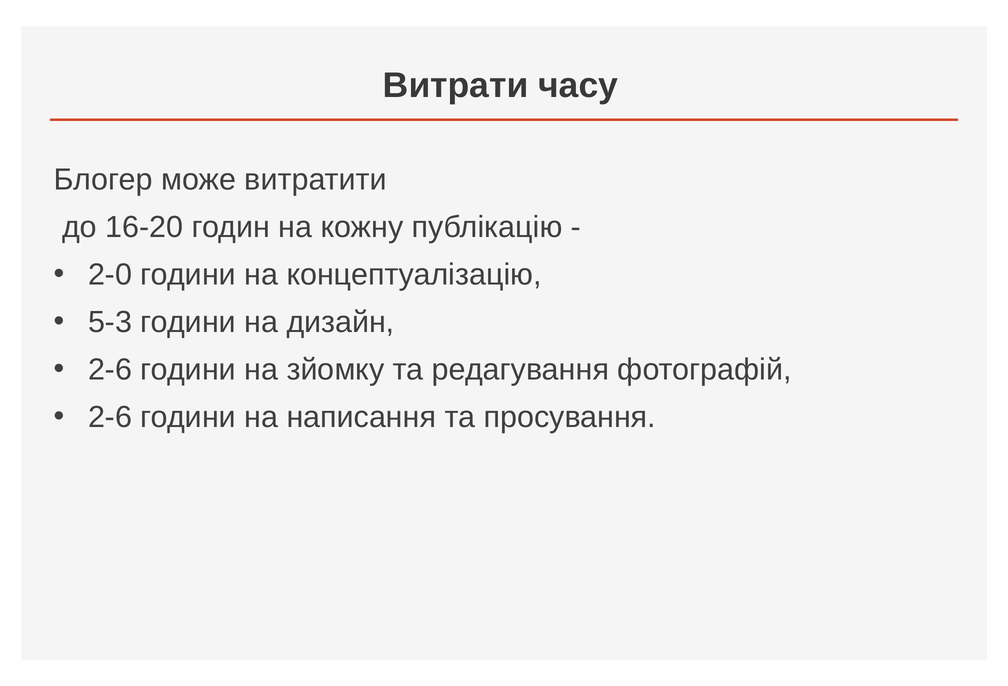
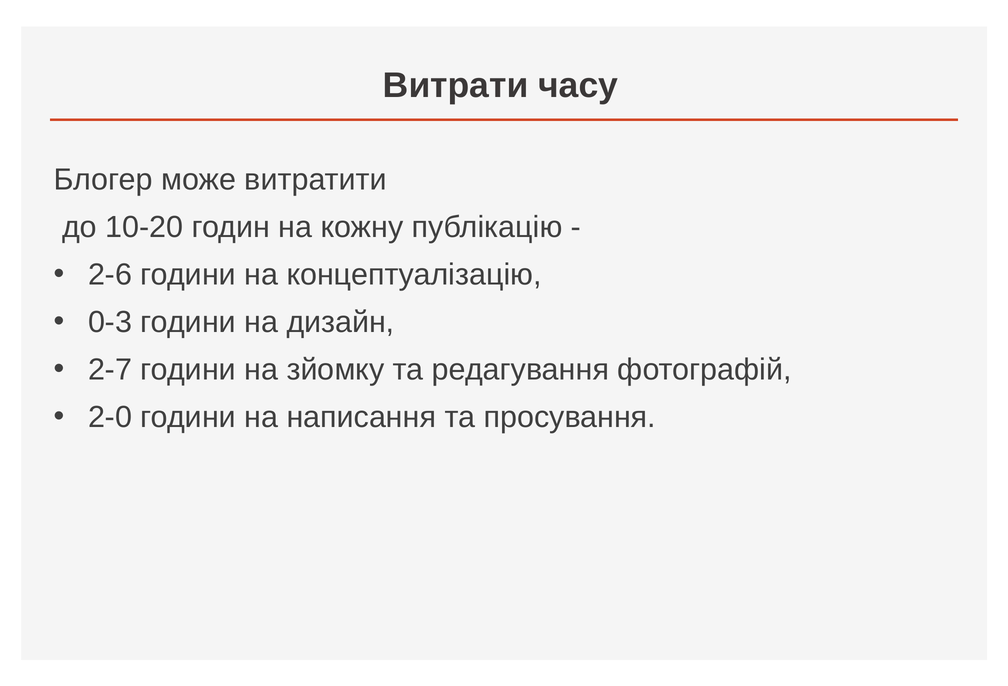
16-20: 16-20 -> 10-20 (144, 227)
2-0: 2-0 -> 2-6 (110, 275)
5-3: 5-3 -> 0-3 (110, 322)
2-6: 2-6 -> 2-7 (110, 370)
2-6: 2-6 -> 2-0 (110, 417)
